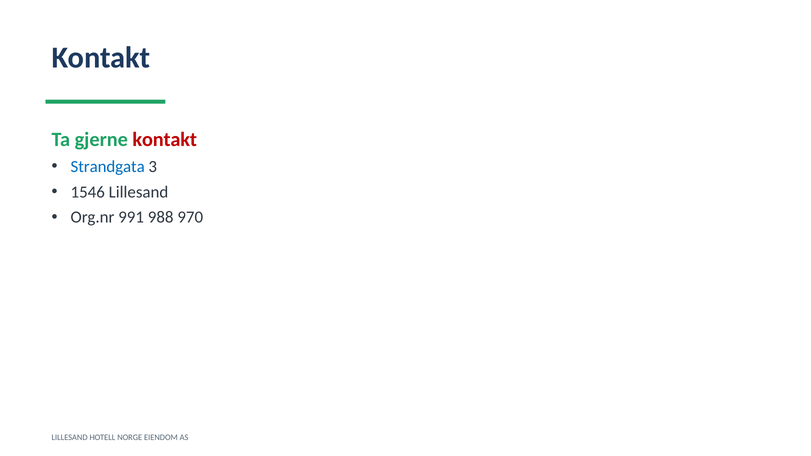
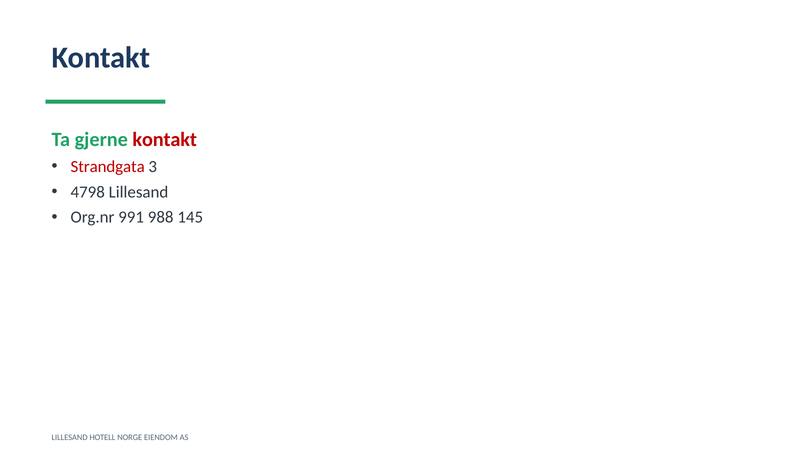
Strandgata colour: blue -> red (108, 167)
1546: 1546 -> 4798 (88, 192)
970: 970 -> 145 (190, 217)
